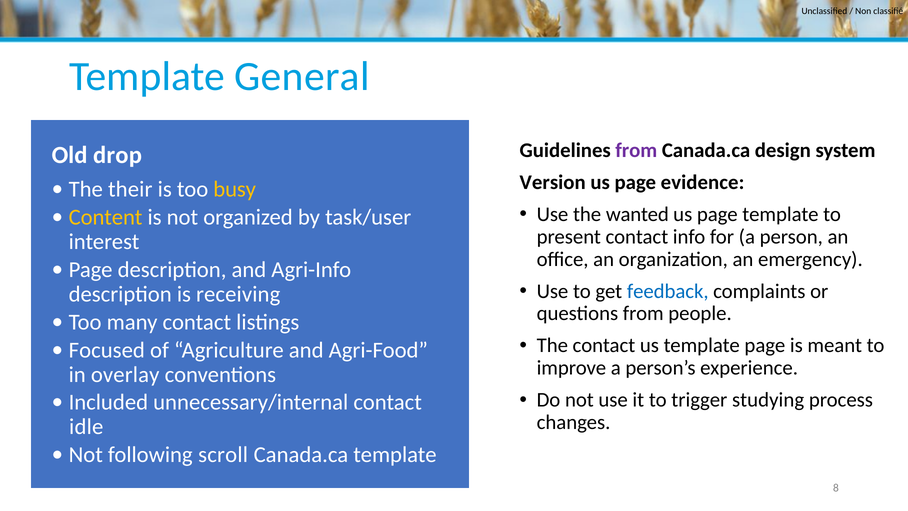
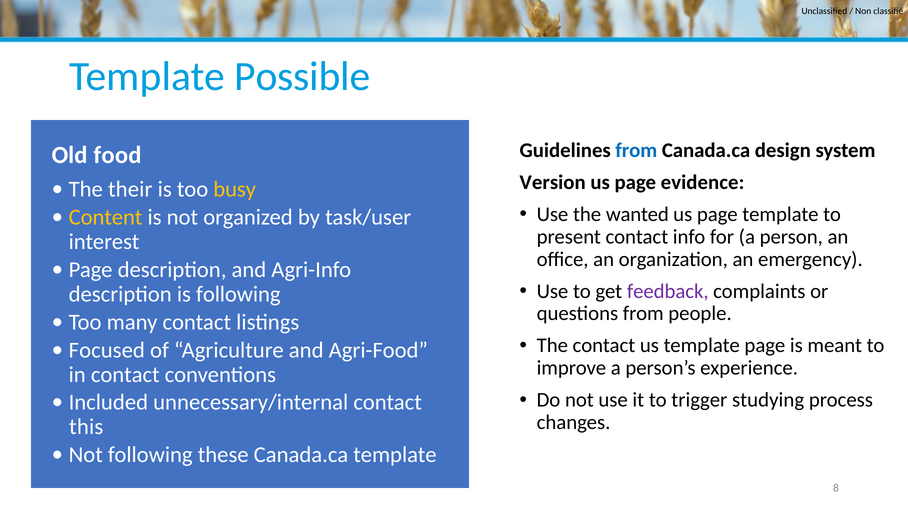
General: General -> Possible (302, 76)
from colour: purple -> blue (636, 150)
drop: drop -> food (117, 155)
feedback colour: blue -> purple (668, 291)
is receiving: receiving -> following (238, 294)
in overlay: overlay -> contact (125, 374)
idle: idle -> this (86, 427)
scroll: scroll -> these (223, 455)
